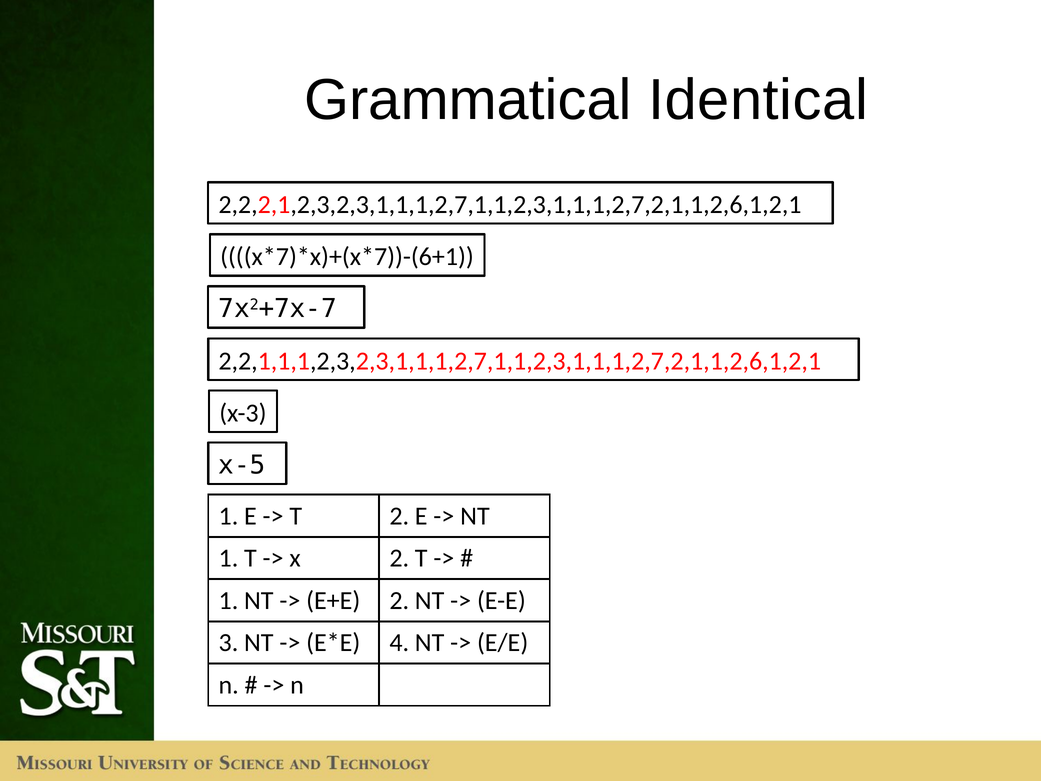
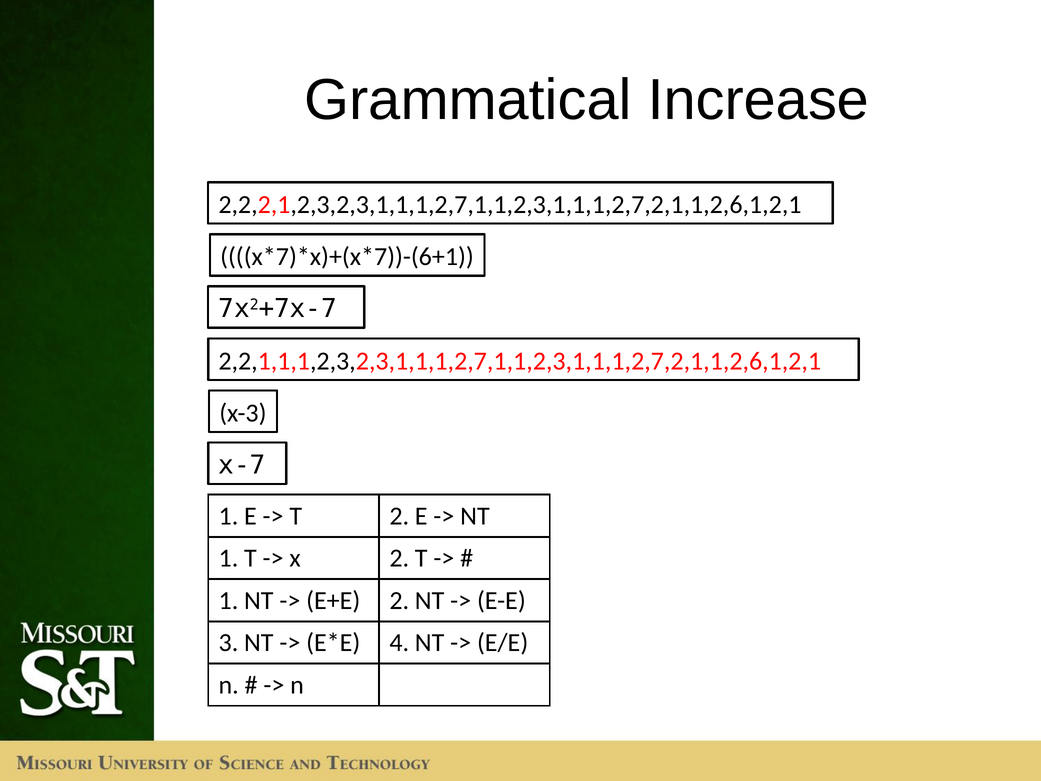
Identical: Identical -> Increase (758, 100)
x-5: x-5 -> x-7 (242, 465)
